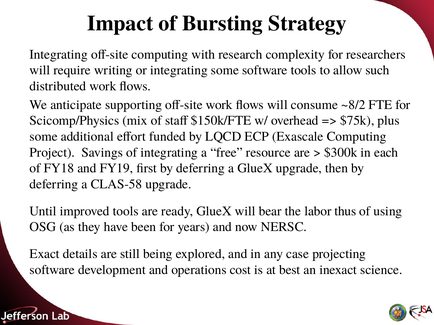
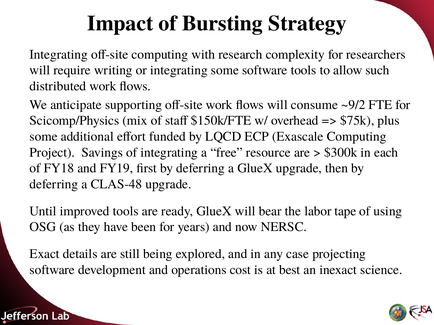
~8/2: ~8/2 -> ~9/2 (353, 105)
CLAS-58: CLAS-58 -> CLAS-48 (116, 184)
thus: thus -> tape (345, 211)
